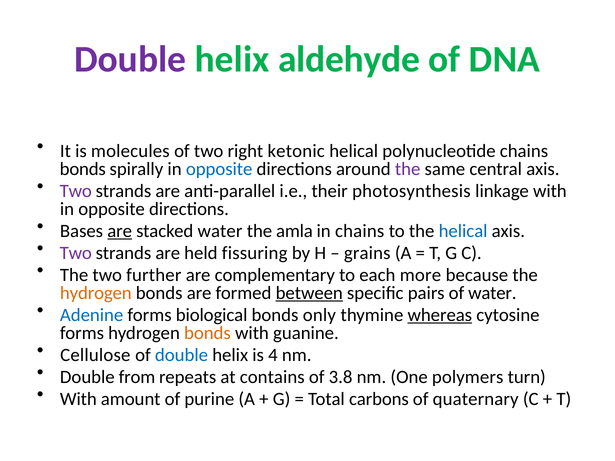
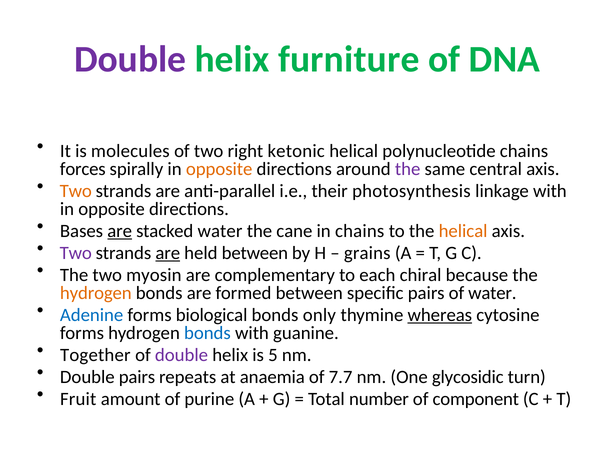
aldehyde: aldehyde -> furniture (349, 60)
bonds: bonds -> forces (83, 169)
opposite colour: blue -> orange (219, 169)
Two colour: purple -> orange (76, 191)
amla: amla -> cane (294, 231)
helical colour: blue -> orange (463, 231)
are underline: none -> present (168, 253)
held fissuring: fissuring -> between (255, 253)
further: further -> myosin (154, 275)
more: more -> chiral (421, 275)
between underline: present -> none (309, 293)
bonds colour: orange -> blue (207, 333)
Cellulose: Cellulose -> Together (95, 355)
double colour: blue -> purple (181, 355)
4: 4 -> 5 (273, 355)
Double from: from -> pairs (137, 377)
contains: contains -> anaemia (272, 377)
3.8: 3.8 -> 7.7 (341, 377)
polymers: polymers -> glycosidic (468, 377)
With: With -> Fruit (78, 399)
carbons: carbons -> number (379, 399)
quaternary: quaternary -> component (476, 399)
